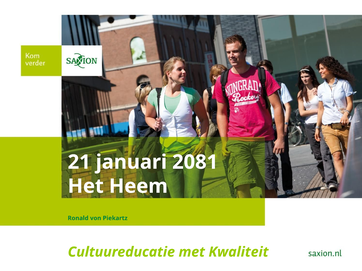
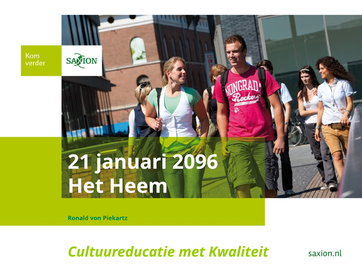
2081: 2081 -> 2096 (195, 162)
